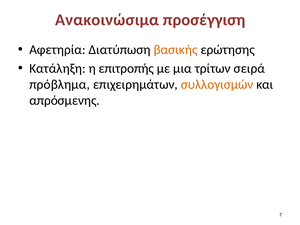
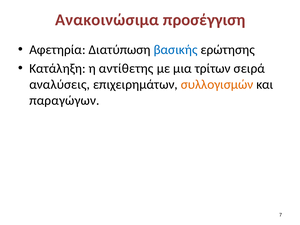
βασικής colour: orange -> blue (176, 50)
επιτροπής: επιτροπής -> αντίθετης (126, 68)
πρόβλημα: πρόβλημα -> αναλύσεις (60, 84)
απρόσμενης: απρόσμενης -> παραγώγων (64, 100)
